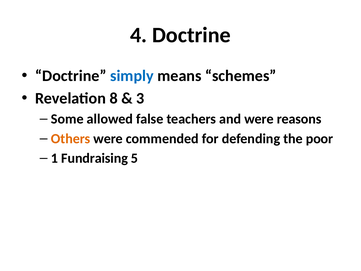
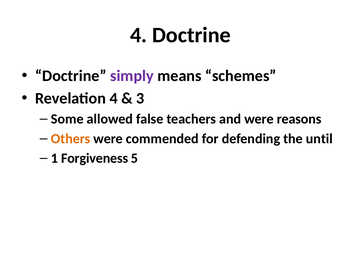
simply colour: blue -> purple (132, 76)
Revelation 8: 8 -> 4 (114, 98)
poor: poor -> until (319, 139)
Fundraising: Fundraising -> Forgiveness (95, 158)
